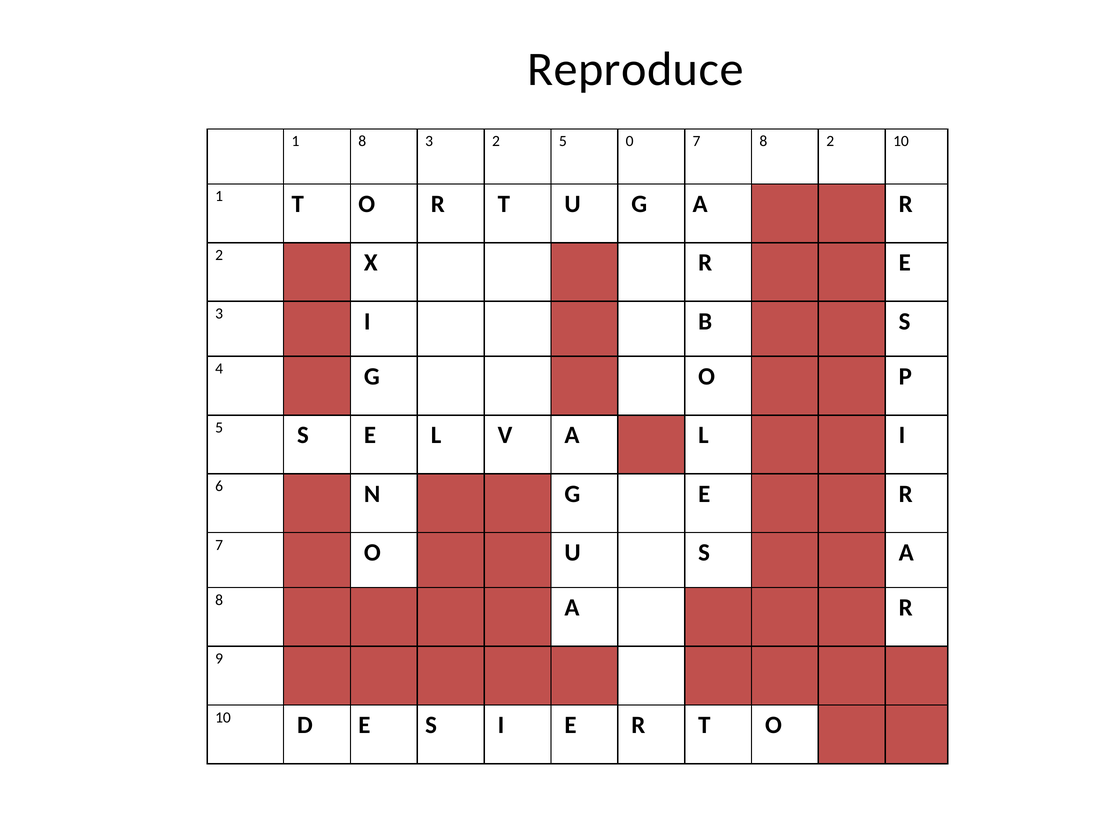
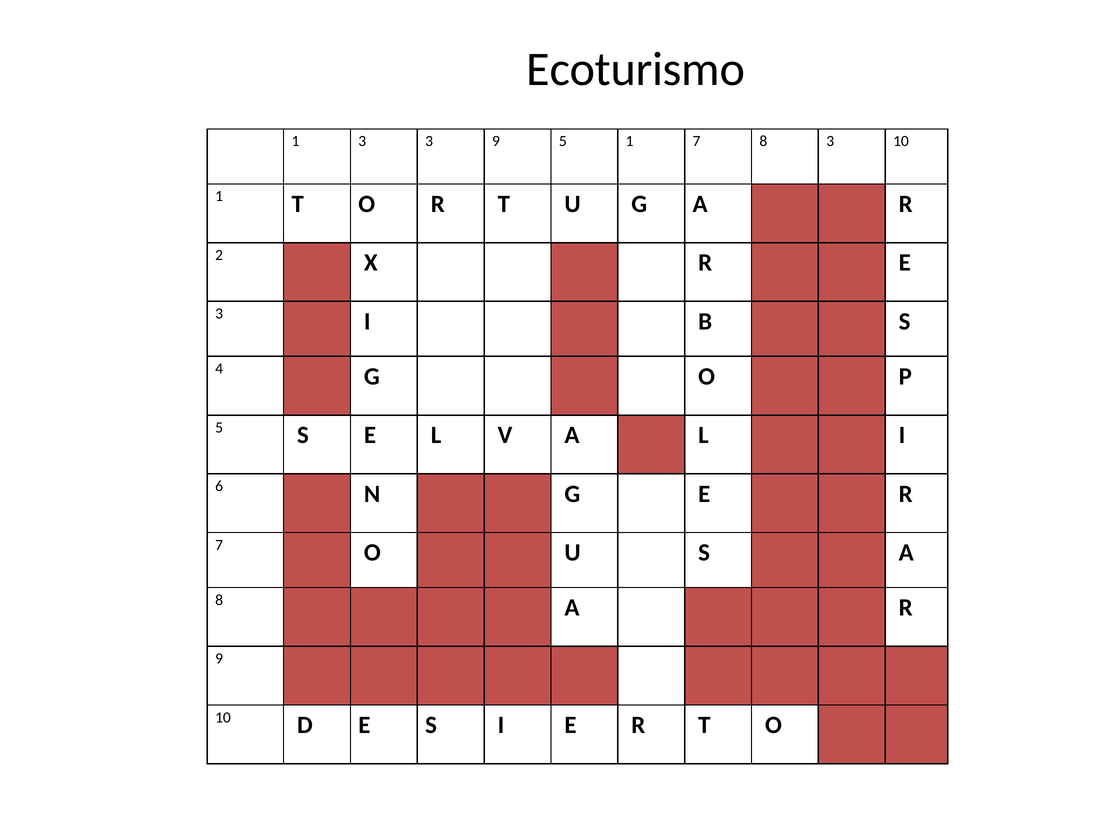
Reproduce: Reproduce -> Ecoturismo (636, 69)
1 8: 8 -> 3 (362, 141)
3 2: 2 -> 9 (496, 141)
5 0: 0 -> 1 (630, 141)
8 2: 2 -> 3 (830, 141)
